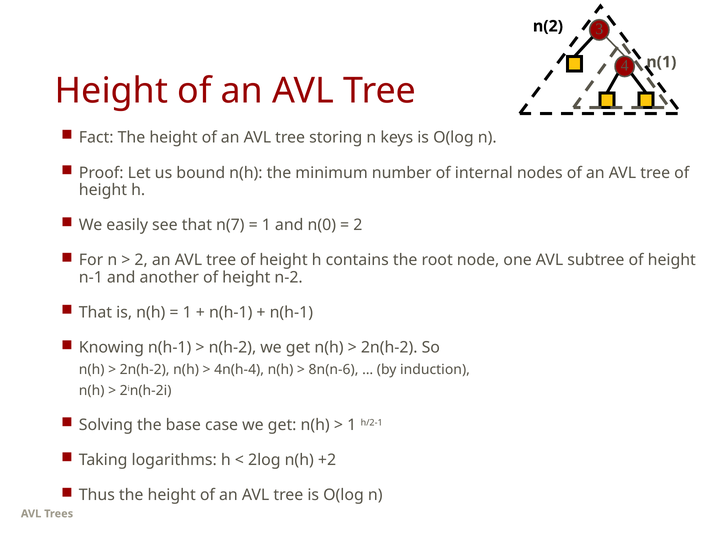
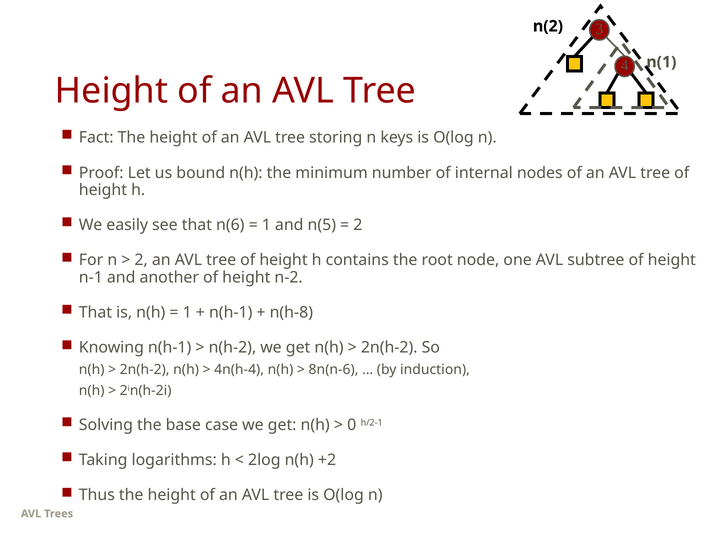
n(7: n(7 -> n(6 (230, 225)
n(0: n(0 -> n(5 (322, 225)
n(h-1: n(h-1 -> n(h-8 (291, 312)
1: 1 -> 0 (352, 425)
